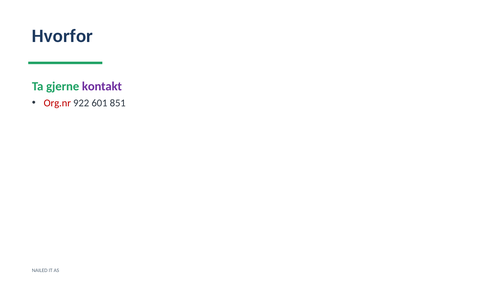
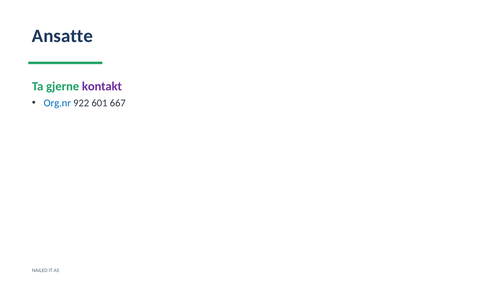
Hvorfor: Hvorfor -> Ansatte (62, 36)
Org.nr colour: red -> blue (57, 103)
851: 851 -> 667 (118, 103)
